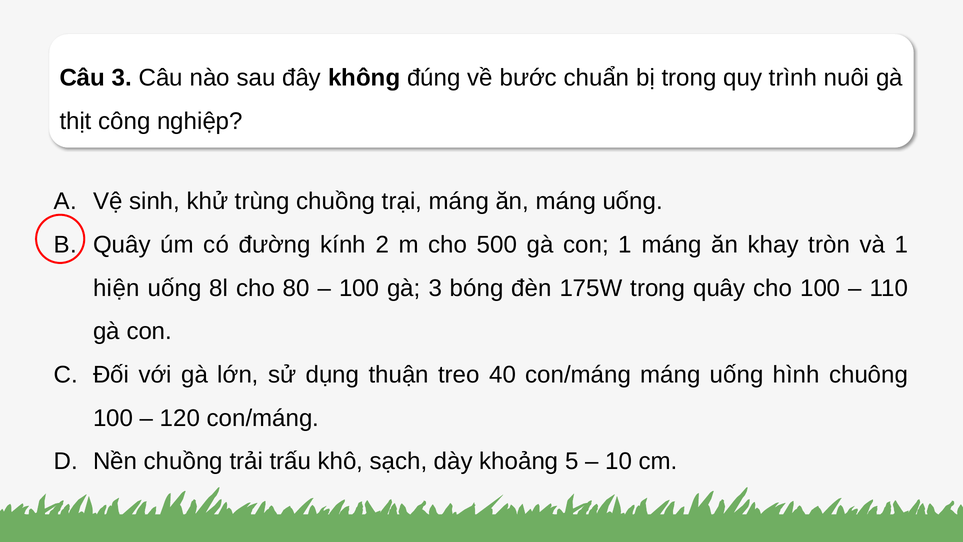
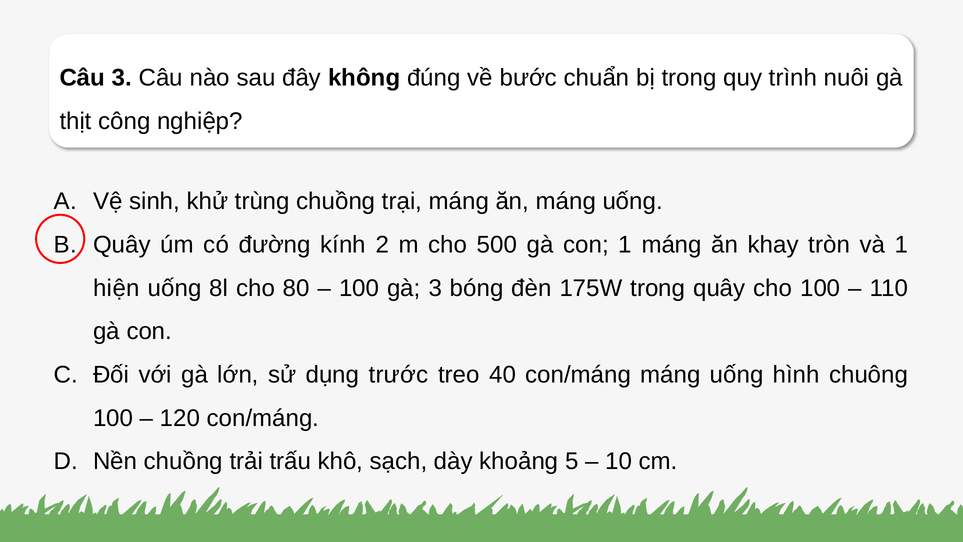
thuận: thuận -> trước (399, 375)
